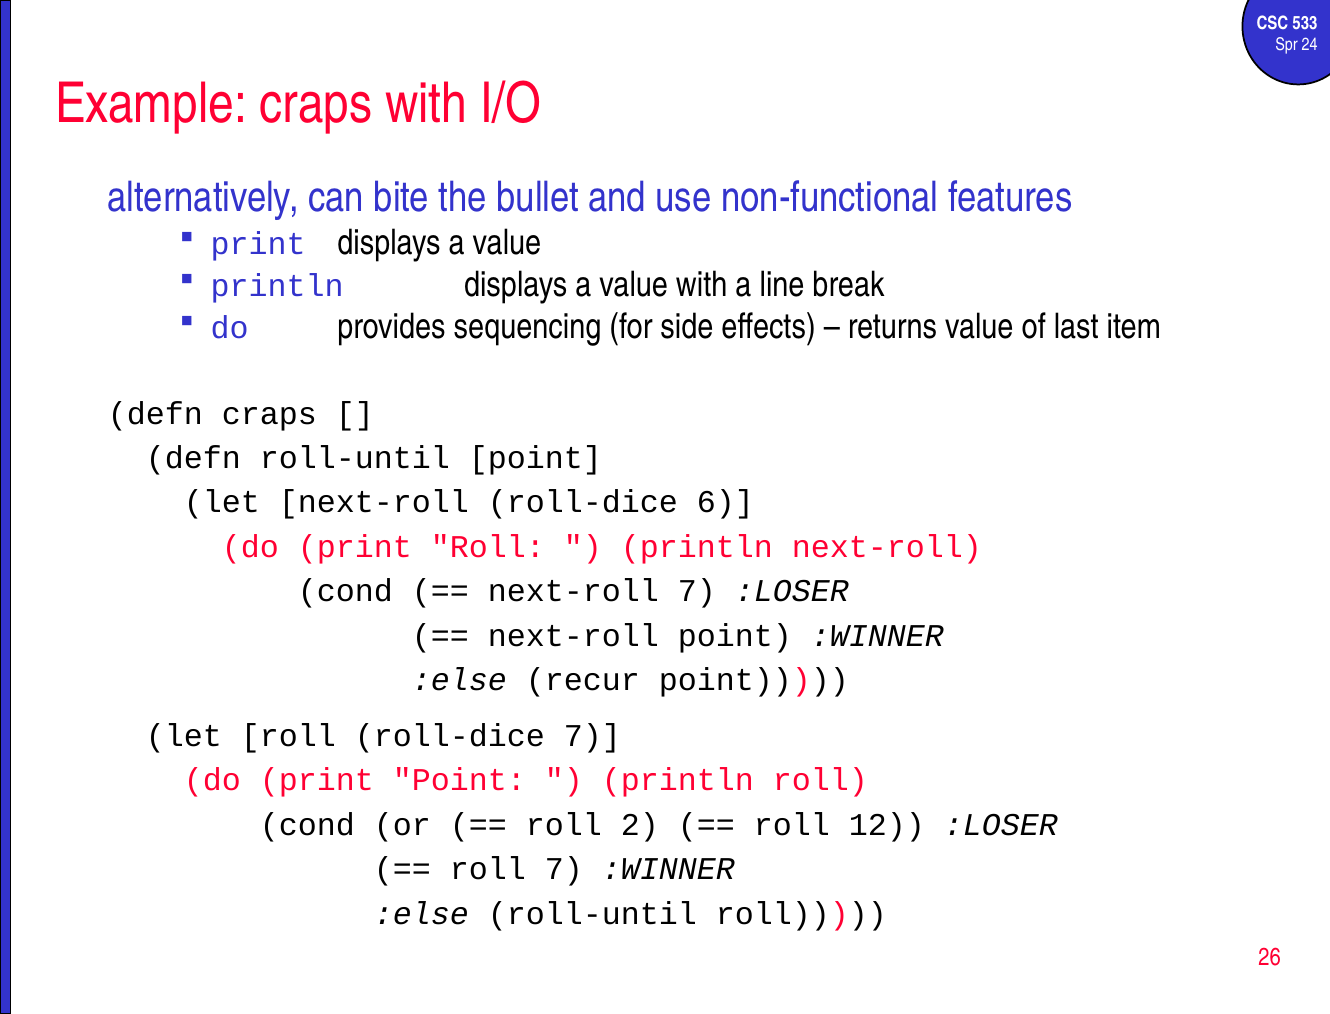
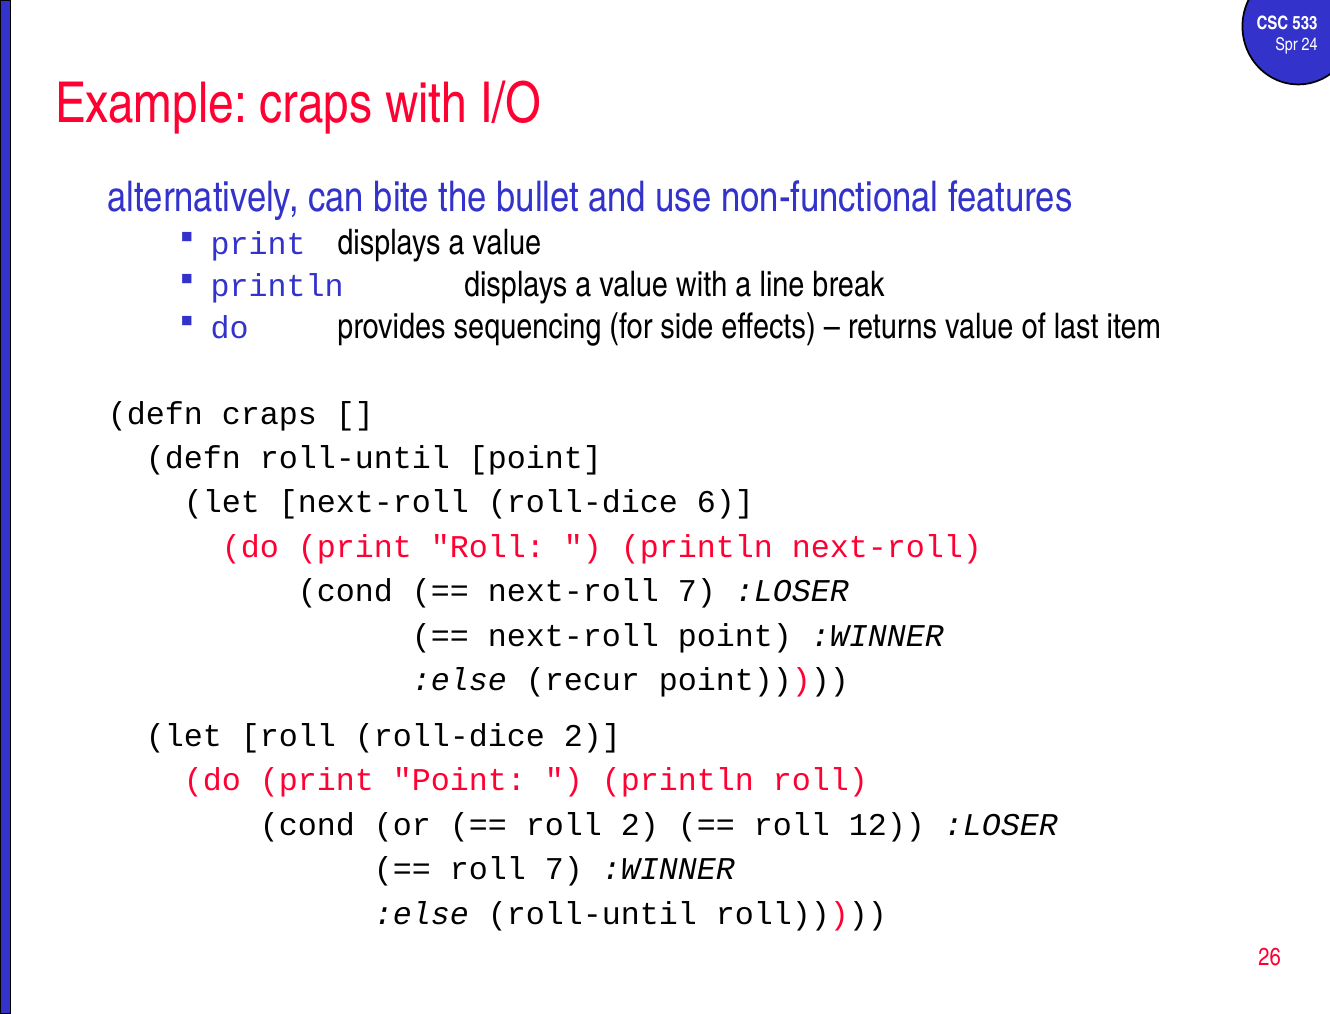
roll-dice 7: 7 -> 2 (592, 736)
